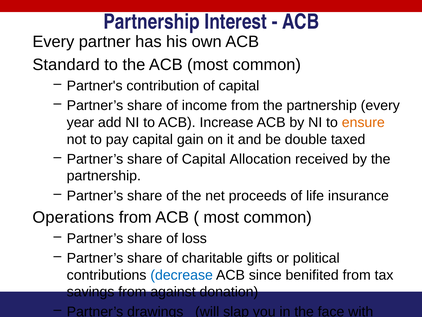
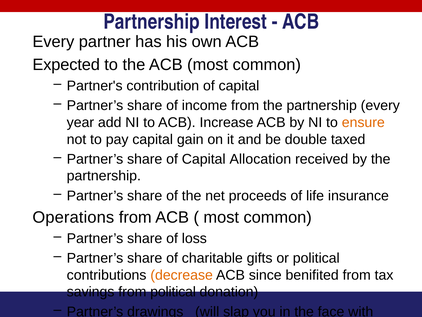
Standard: Standard -> Expected (66, 65)
decrease colour: blue -> orange (182, 275)
from against: against -> political (173, 292)
